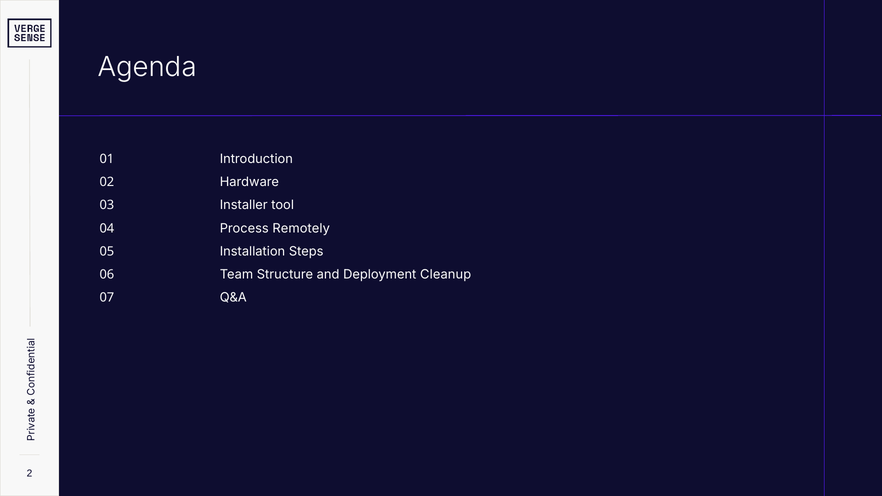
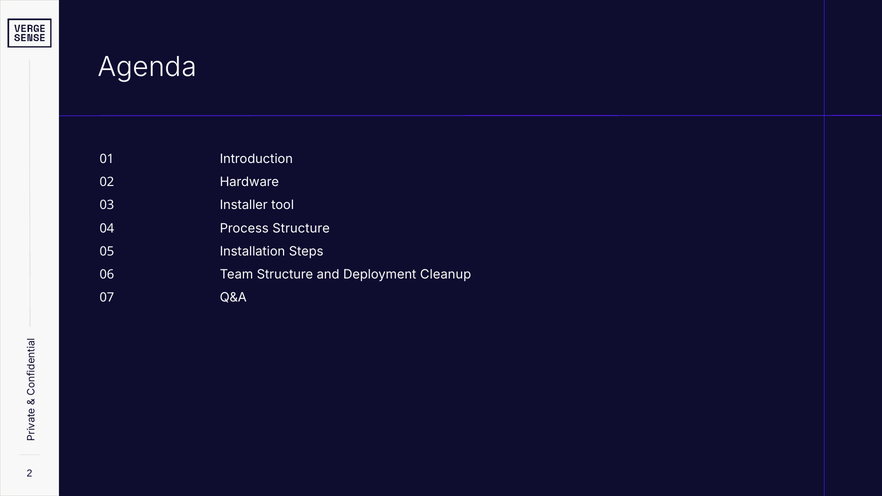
Process Remotely: Remotely -> Structure (301, 228)
